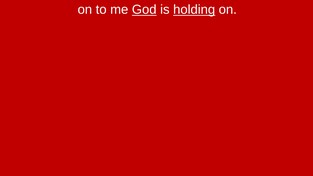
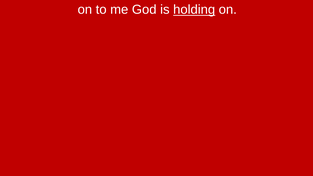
God underline: present -> none (144, 10)
